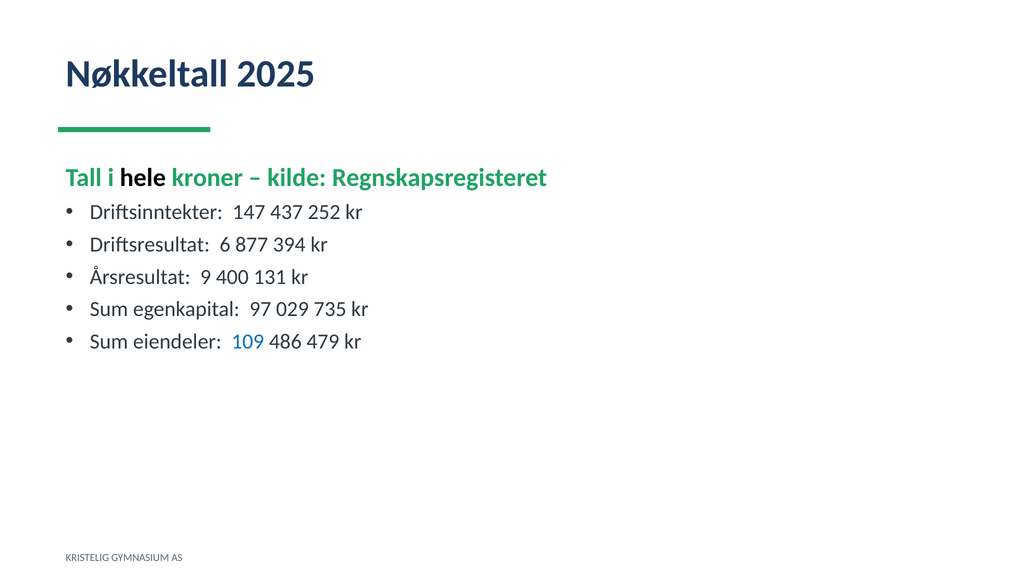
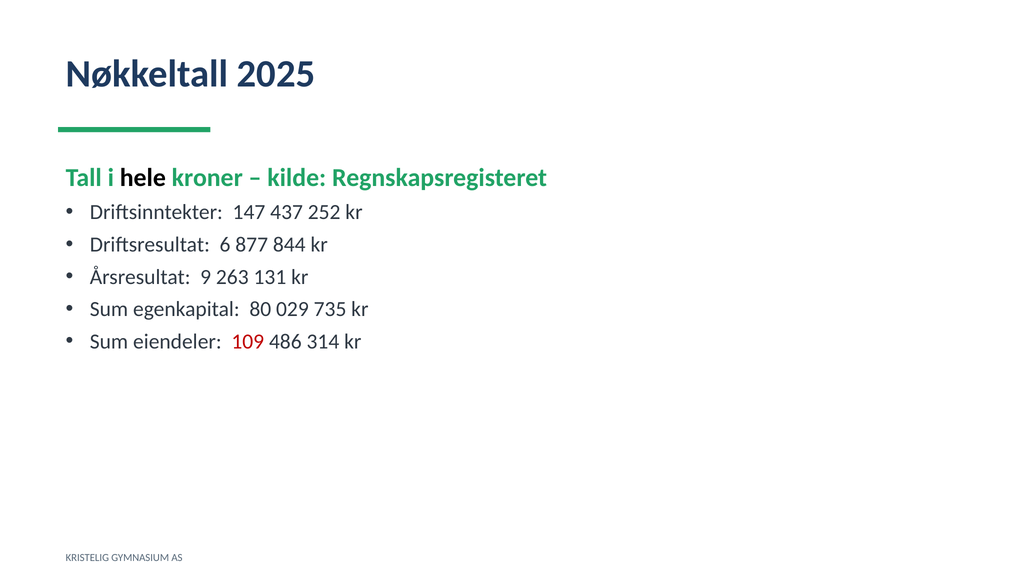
394: 394 -> 844 (289, 244)
400: 400 -> 263 (232, 277)
97: 97 -> 80 (260, 309)
109 colour: blue -> red (248, 341)
479: 479 -> 314 (323, 341)
